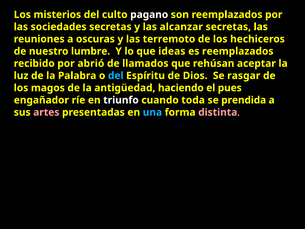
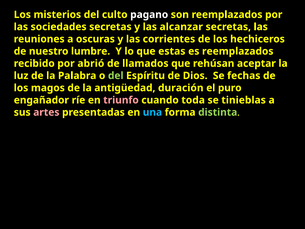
terremoto: terremoto -> corrientes (169, 39)
ideas: ideas -> estas (172, 51)
del colour: light blue -> light green (116, 76)
rasgar: rasgar -> fechas (244, 76)
haciendo: haciendo -> duración (181, 88)
pues: pues -> puro (230, 88)
triunfo colour: white -> pink (121, 100)
prendida: prendida -> tinieblas (244, 100)
distinta colour: pink -> light green (218, 112)
